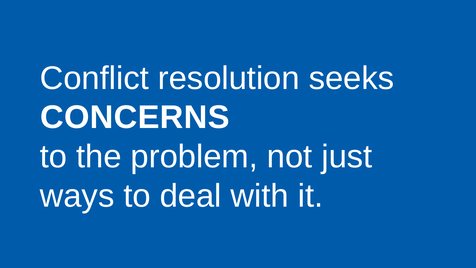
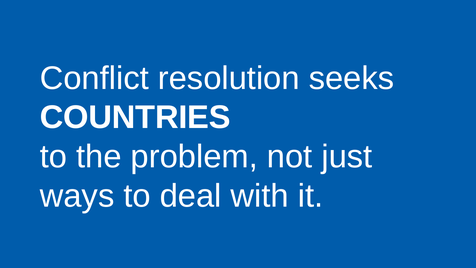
CONCERNS: CONCERNS -> COUNTRIES (135, 117)
